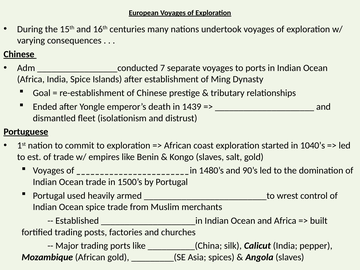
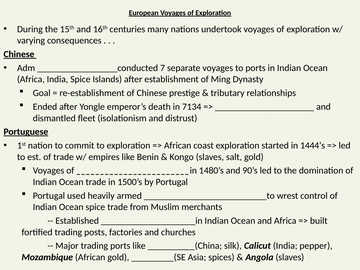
1439: 1439 -> 7134 (192, 107)
1040’s: 1040’s -> 1444’s (313, 146)
